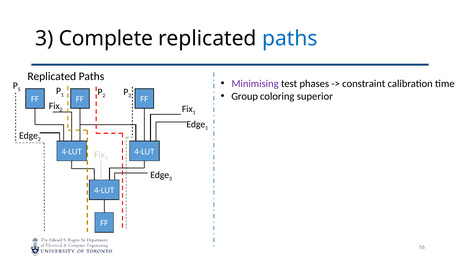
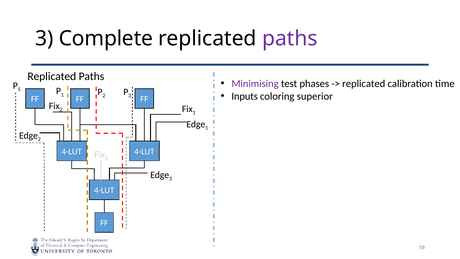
paths colour: blue -> purple (290, 39)
constraint: constraint -> replicated (364, 84)
Group: Group -> Inputs (245, 96)
